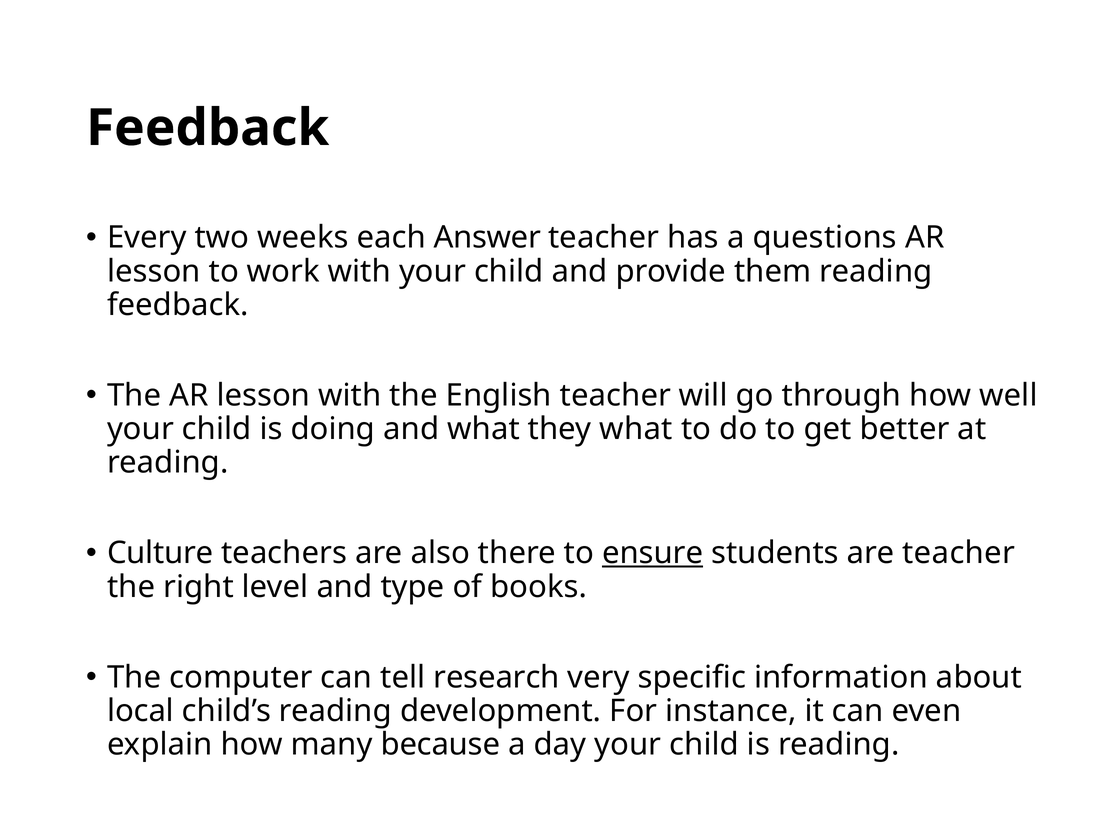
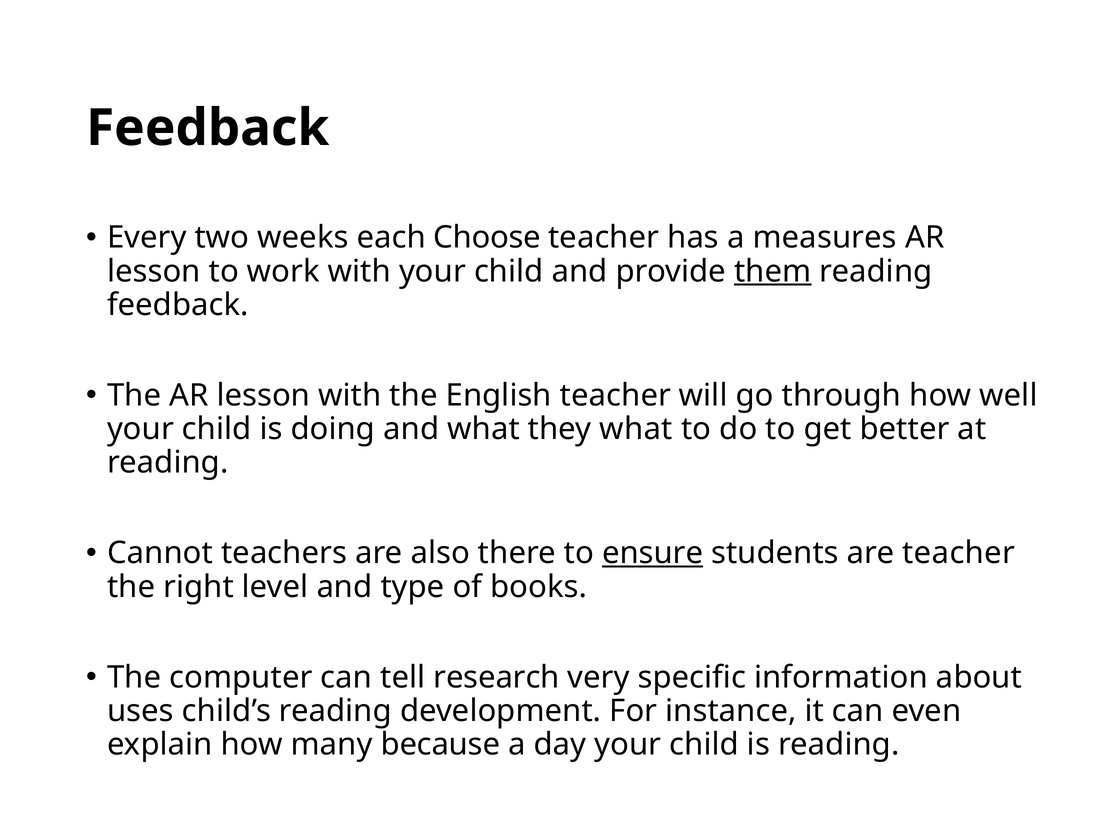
Answer: Answer -> Choose (487, 238)
questions: questions -> measures (825, 238)
them underline: none -> present (773, 271)
Culture: Culture -> Cannot (160, 553)
local: local -> uses (140, 711)
